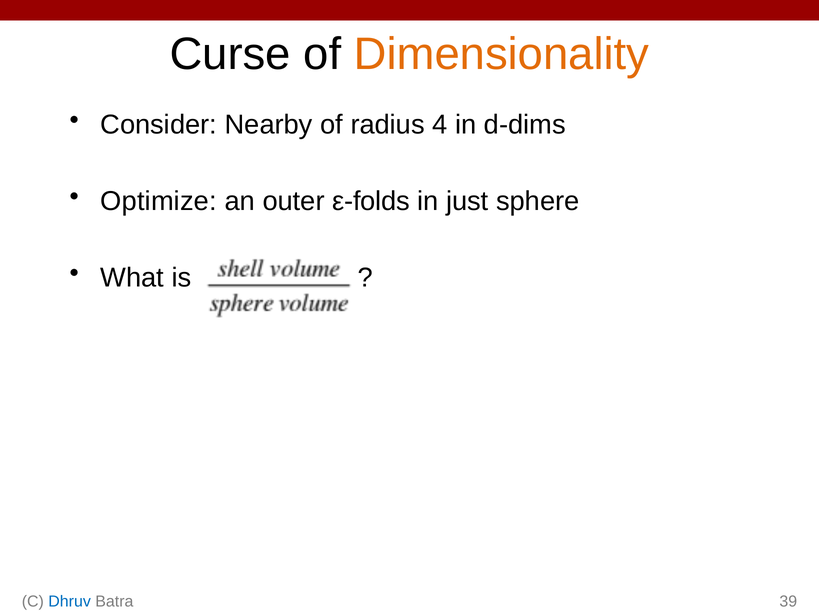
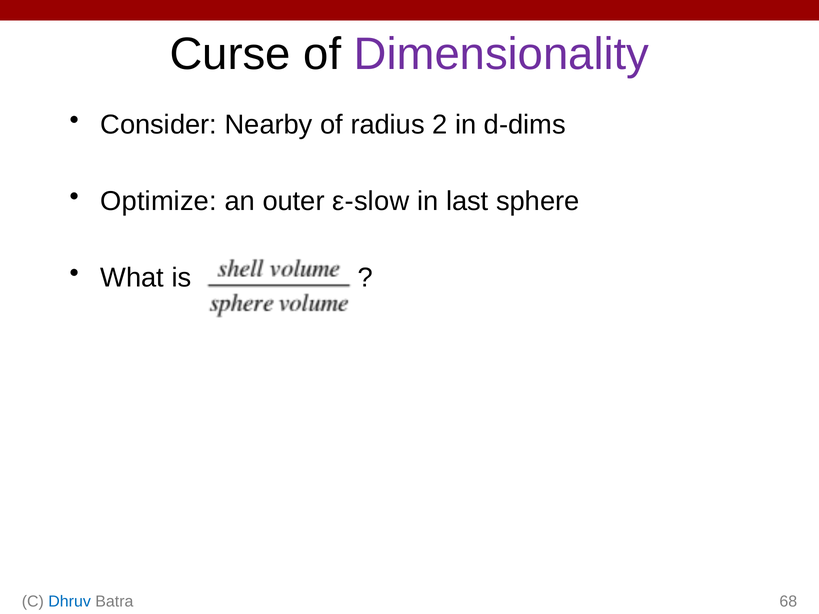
Dimensionality colour: orange -> purple (501, 54)
4: 4 -> 2 (440, 125)
ε-folds: ε-folds -> ε-slow (371, 201)
just: just -> last (467, 201)
39: 39 -> 68 (788, 602)
